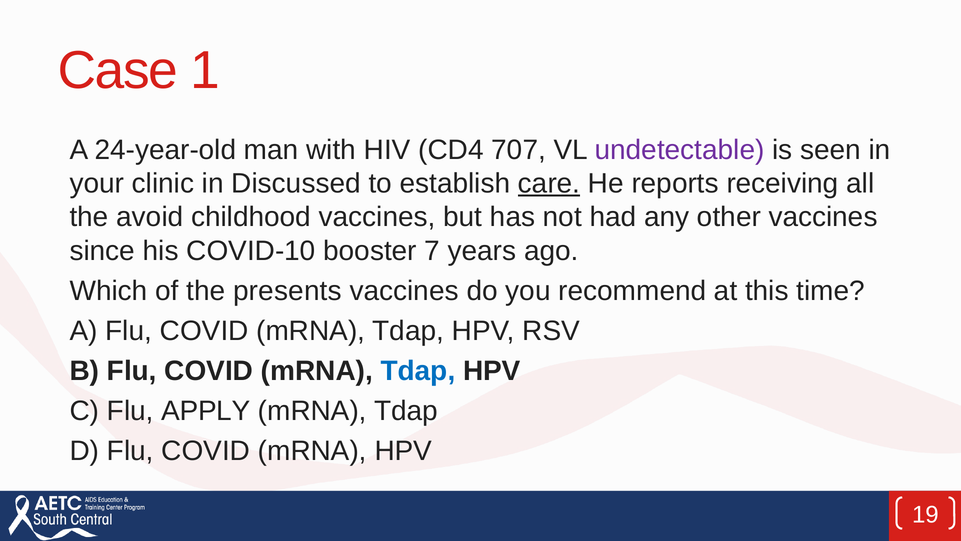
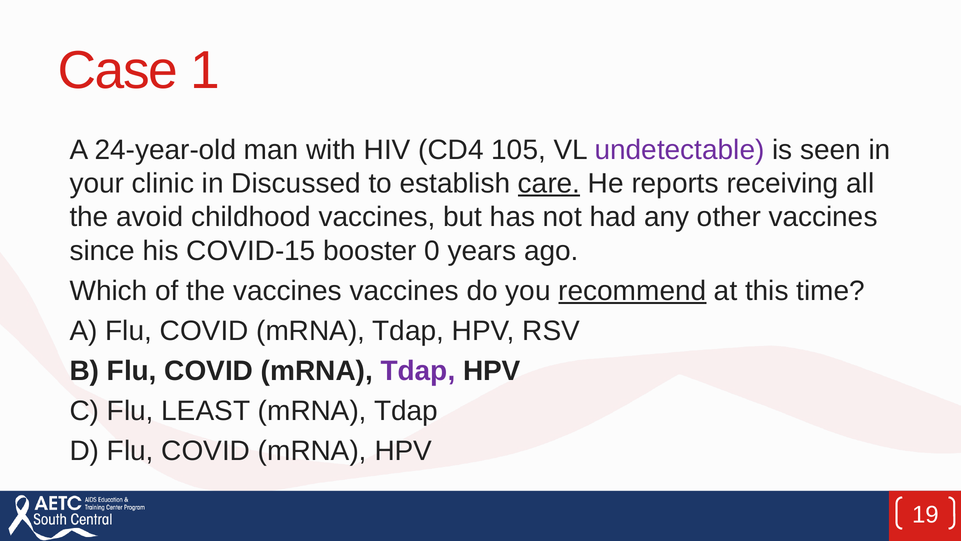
707: 707 -> 105 (519, 150)
COVID-10: COVID-10 -> COVID-15 (251, 251)
7: 7 -> 0 (432, 251)
the presents: presents -> vaccines (287, 291)
recommend underline: none -> present (632, 291)
Tdap colour: blue -> purple (418, 371)
APPLY: APPLY -> LEAST (206, 411)
